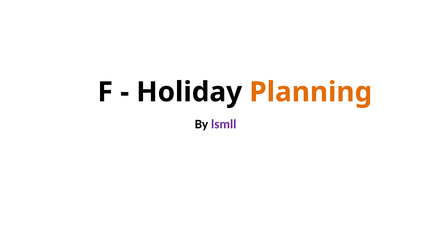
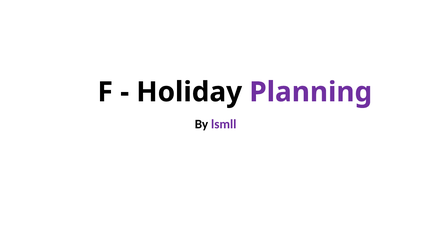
Planning colour: orange -> purple (311, 92)
